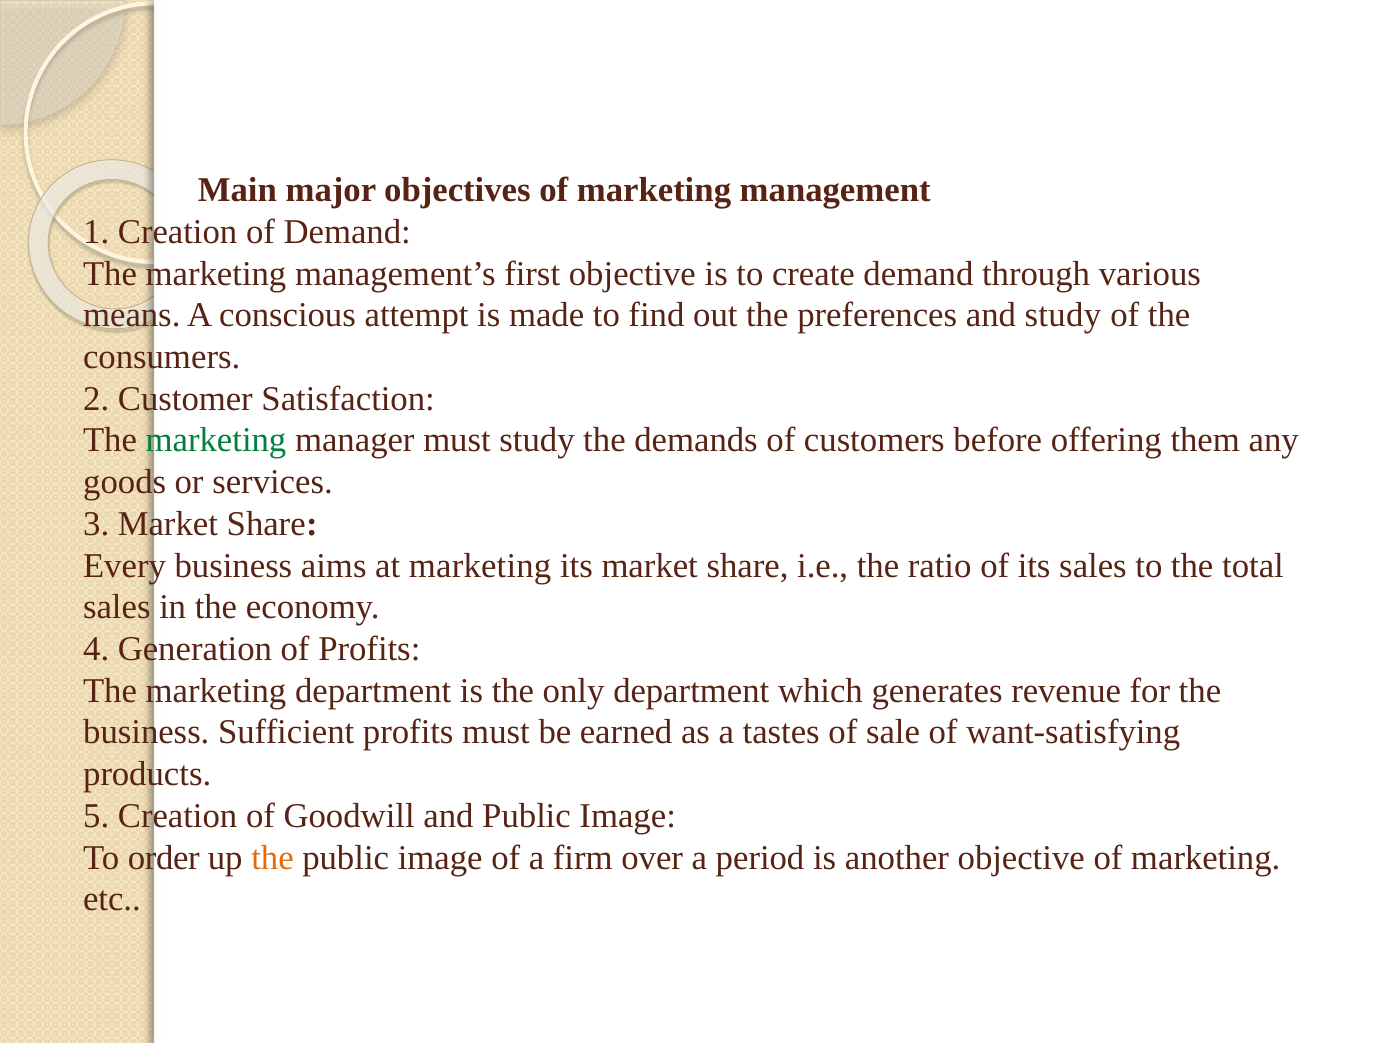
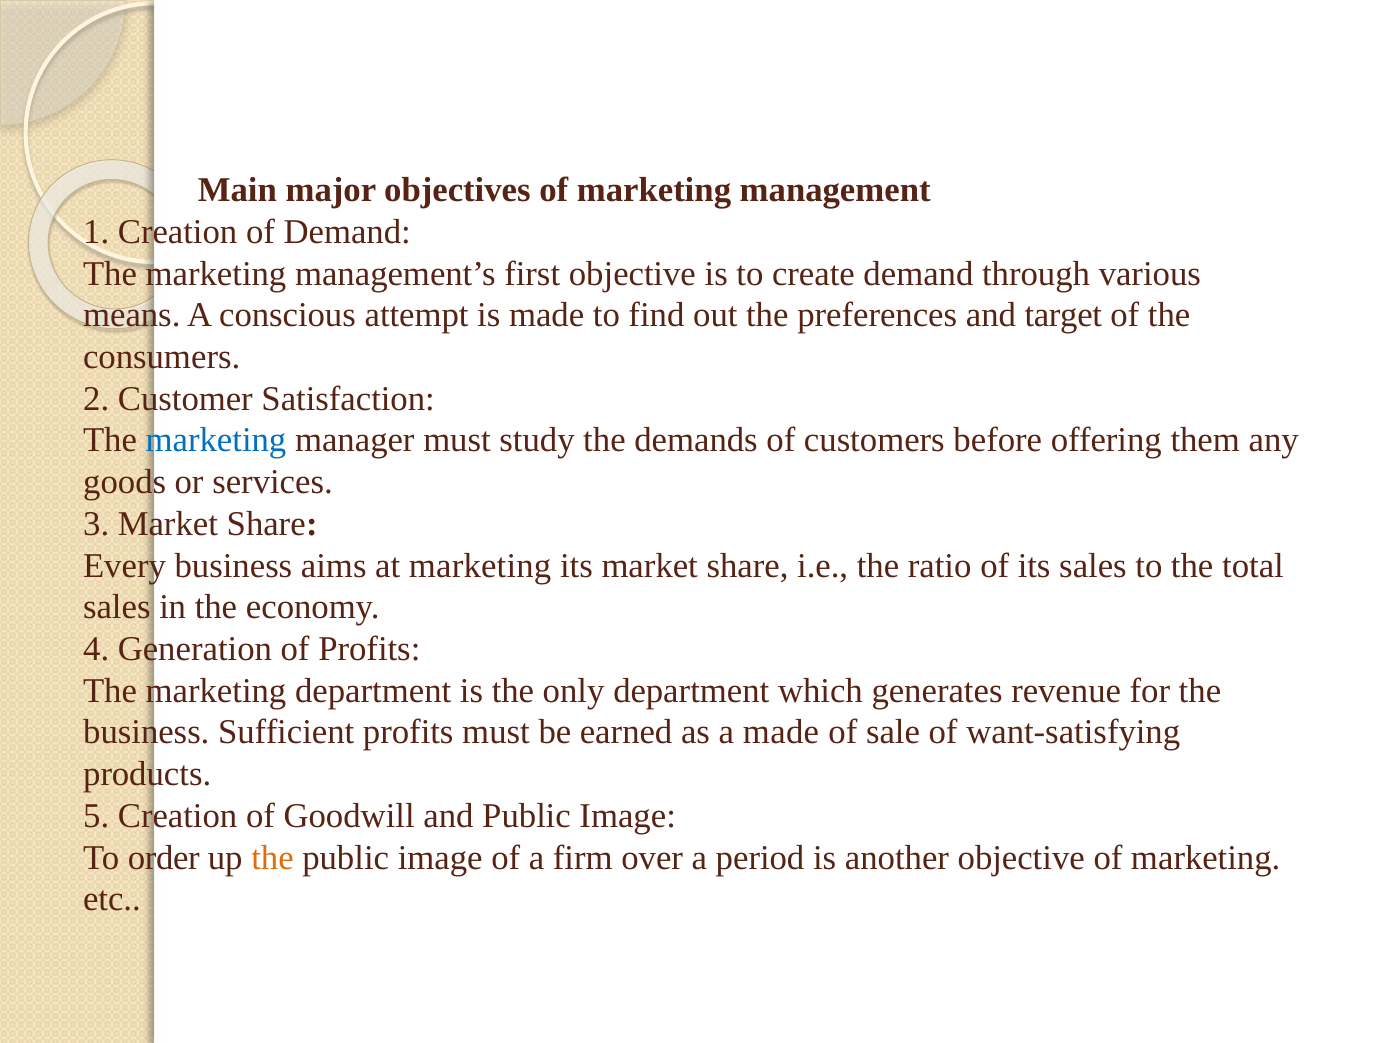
and study: study -> target (1063, 315)
marketing colour: green -> blue (216, 440)
a tastes: tastes -> made (781, 732)
